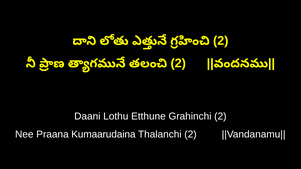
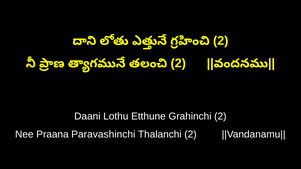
Kumaarudaina: Kumaarudaina -> Paravashinchi (103, 135)
